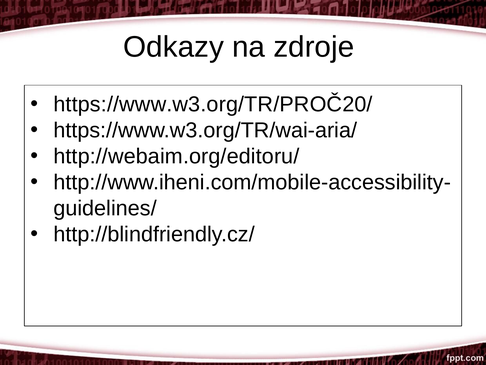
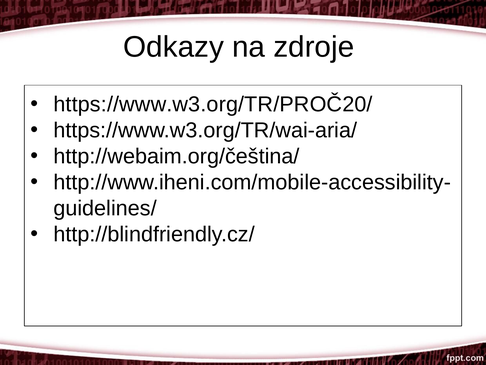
http://webaim.org/editoru/: http://webaim.org/editoru/ -> http://webaim.org/čeština/ (176, 156)
